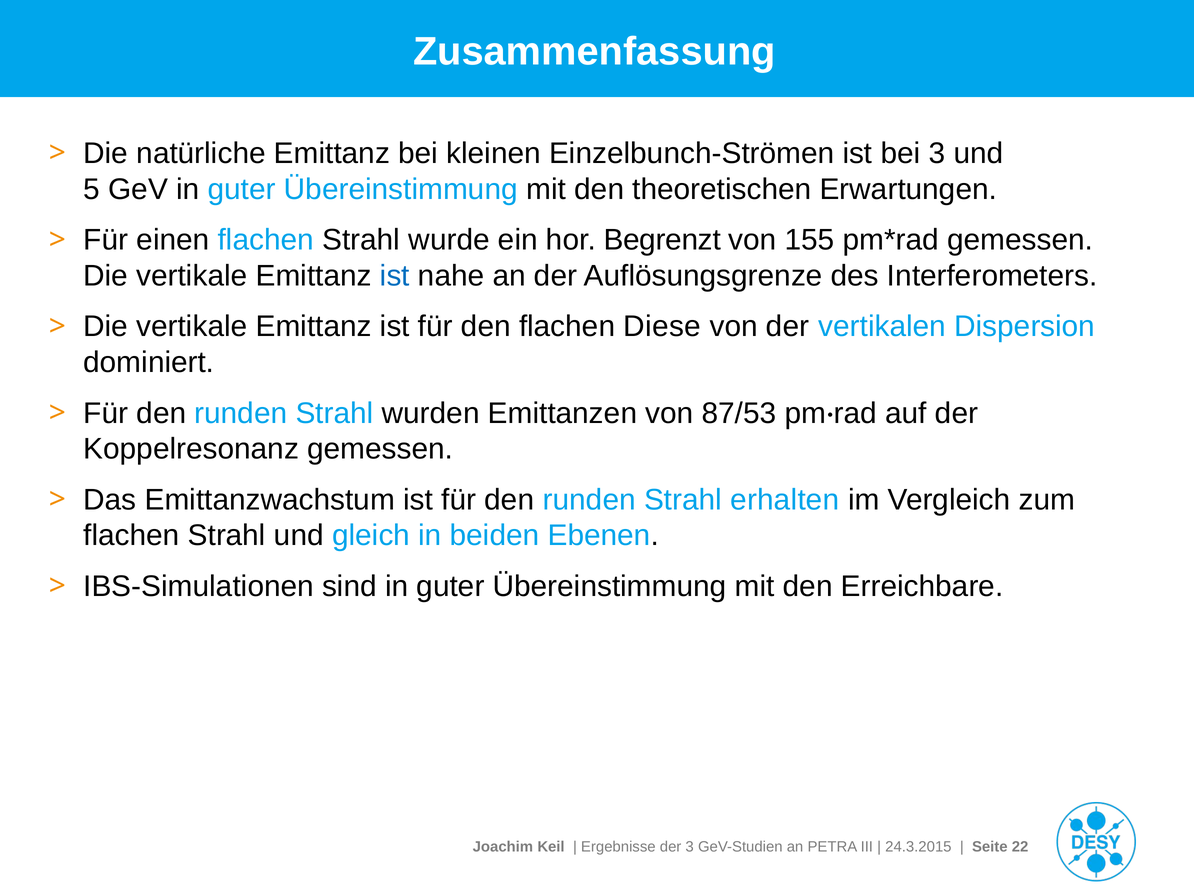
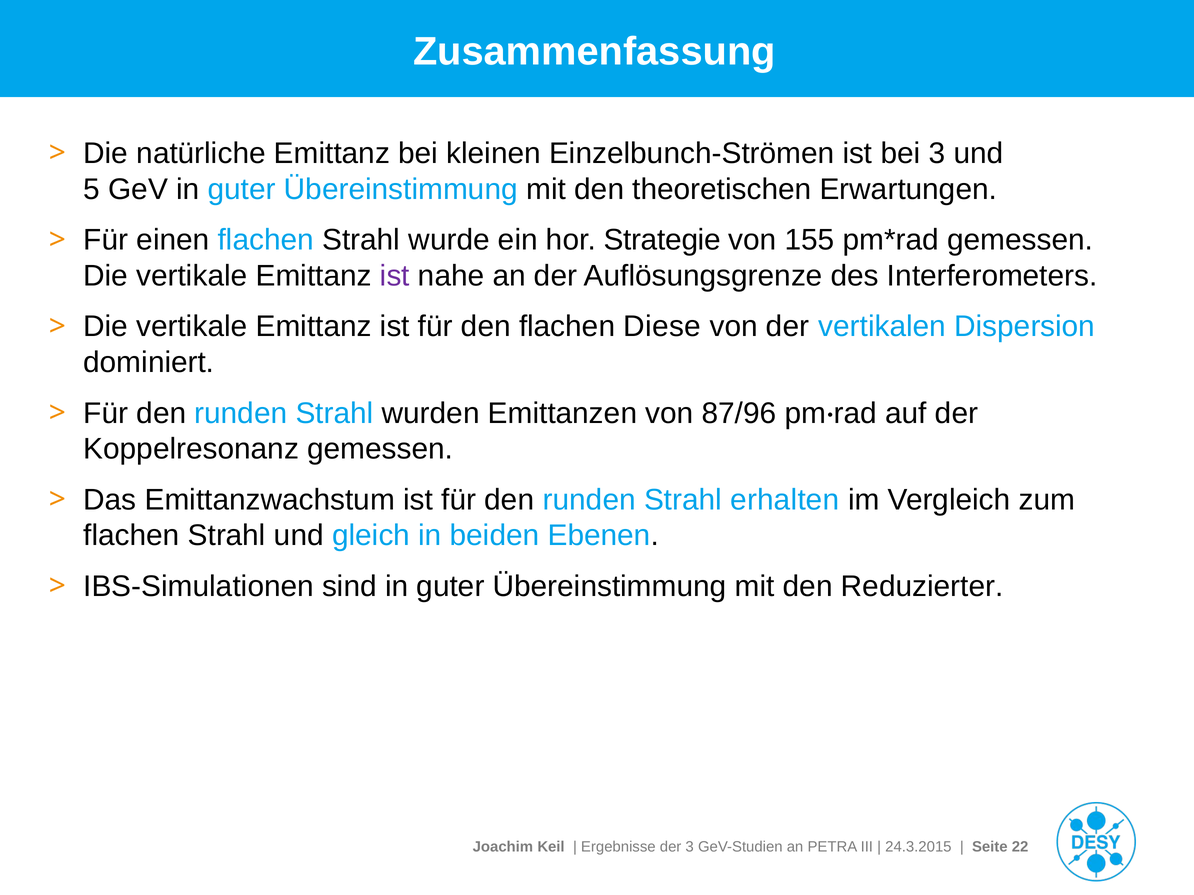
Begrenzt: Begrenzt -> Strategie (662, 240)
ist colour: blue -> purple (395, 276)
87/53: 87/53 -> 87/96 (739, 413)
Erreichbare: Erreichbare -> Reduzierter (922, 587)
